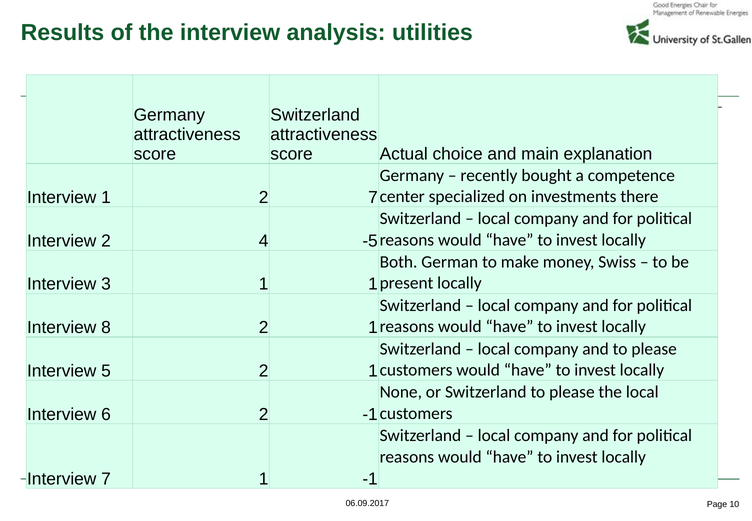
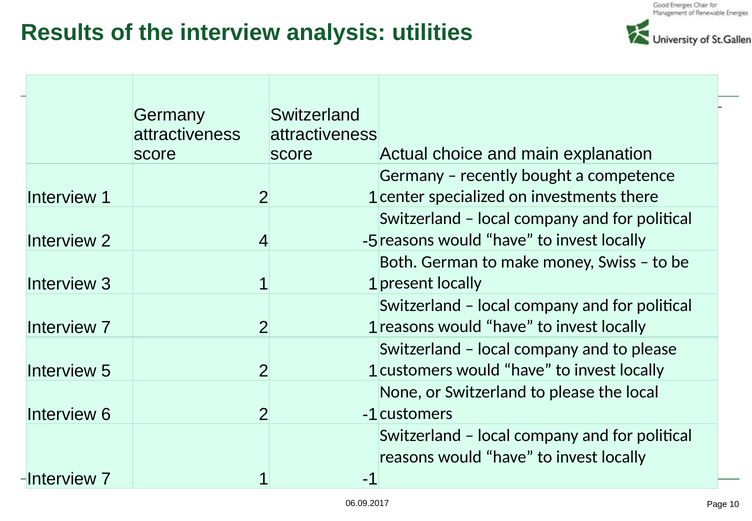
1 2 7: 7 -> 1 (373, 197)
8: 8 -> 7 (106, 327)
